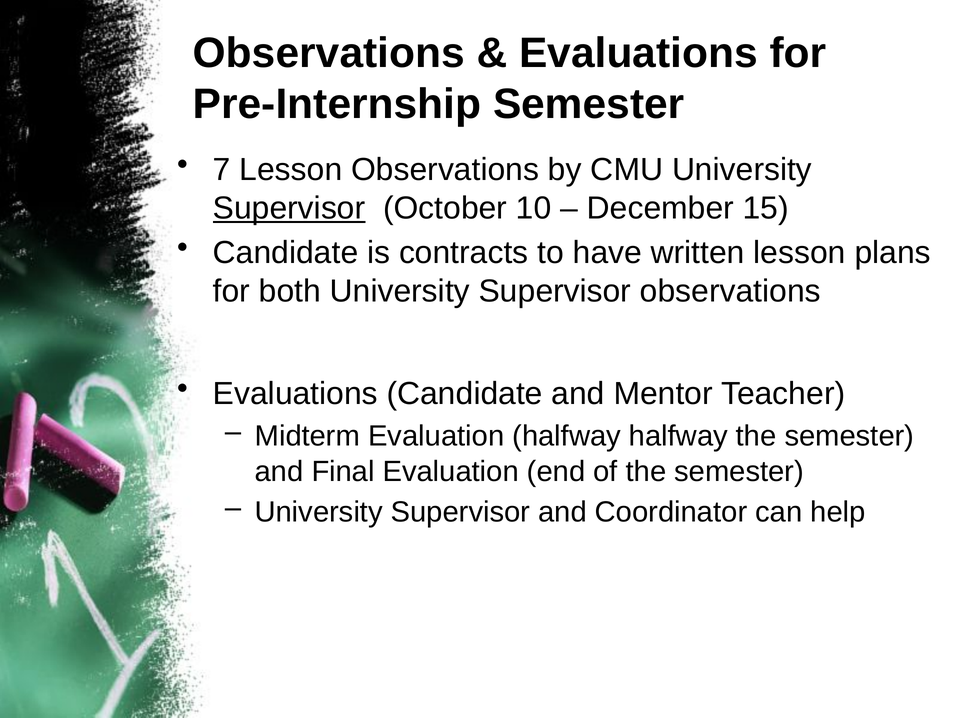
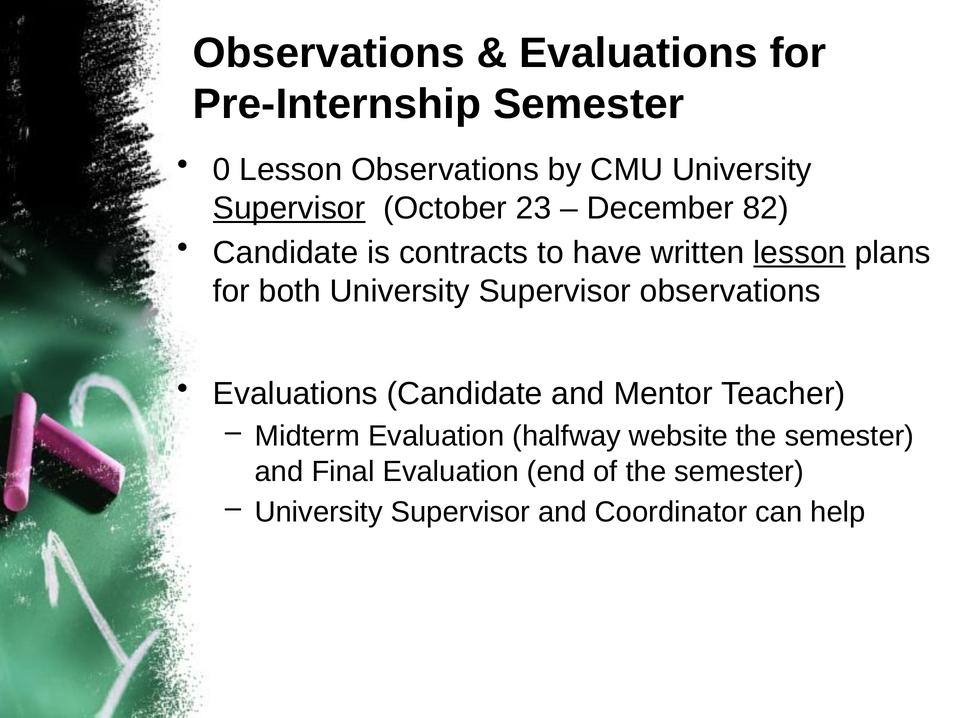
7: 7 -> 0 (222, 170)
10: 10 -> 23 (534, 208)
15: 15 -> 82 (766, 208)
lesson underline: none -> present (800, 253)
halfway halfway: halfway -> website (678, 436)
